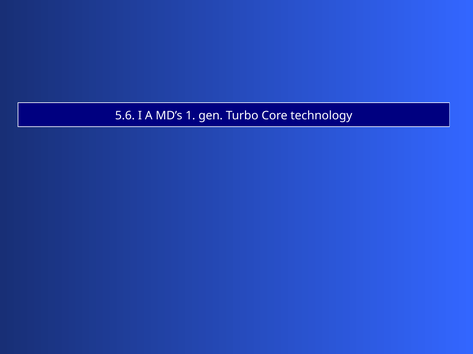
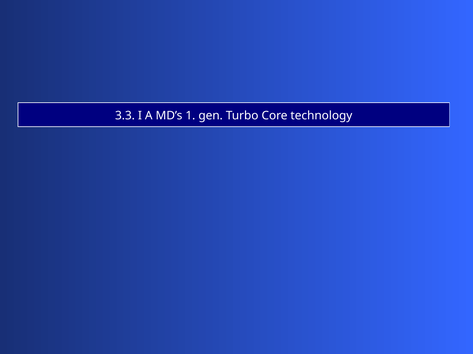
5.6: 5.6 -> 3.3 (125, 116)
